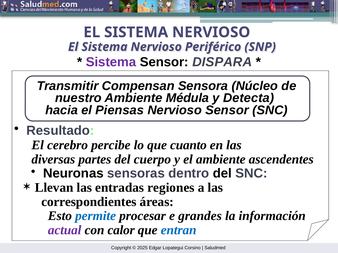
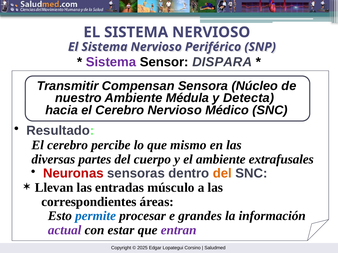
hacia el Piensas: Piensas -> Cerebro (120, 110)
Nervioso Sensor: Sensor -> Médico (227, 110)
cuanto: cuanto -> mismo (188, 145)
ascendentes: ascendentes -> extrafusales (281, 159)
Neuronas colour: black -> red (73, 174)
del colour: black -> orange (222, 174)
regiones: regiones -> músculo (171, 188)
calor: calor -> estar (121, 230)
entran colour: blue -> purple (179, 230)
